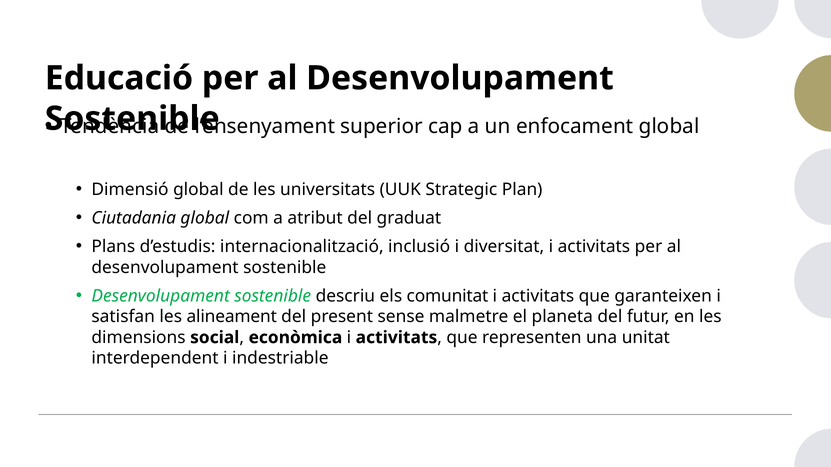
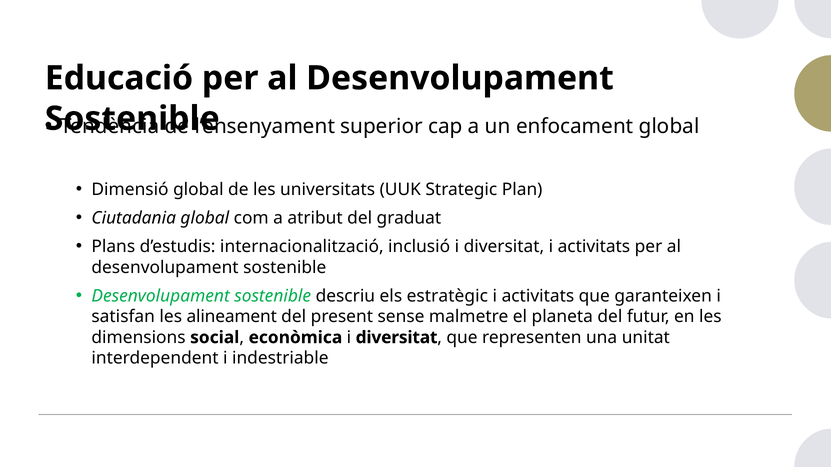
comunitat: comunitat -> estratègic (447, 296)
econòmica i activitats: activitats -> diversitat (397, 338)
